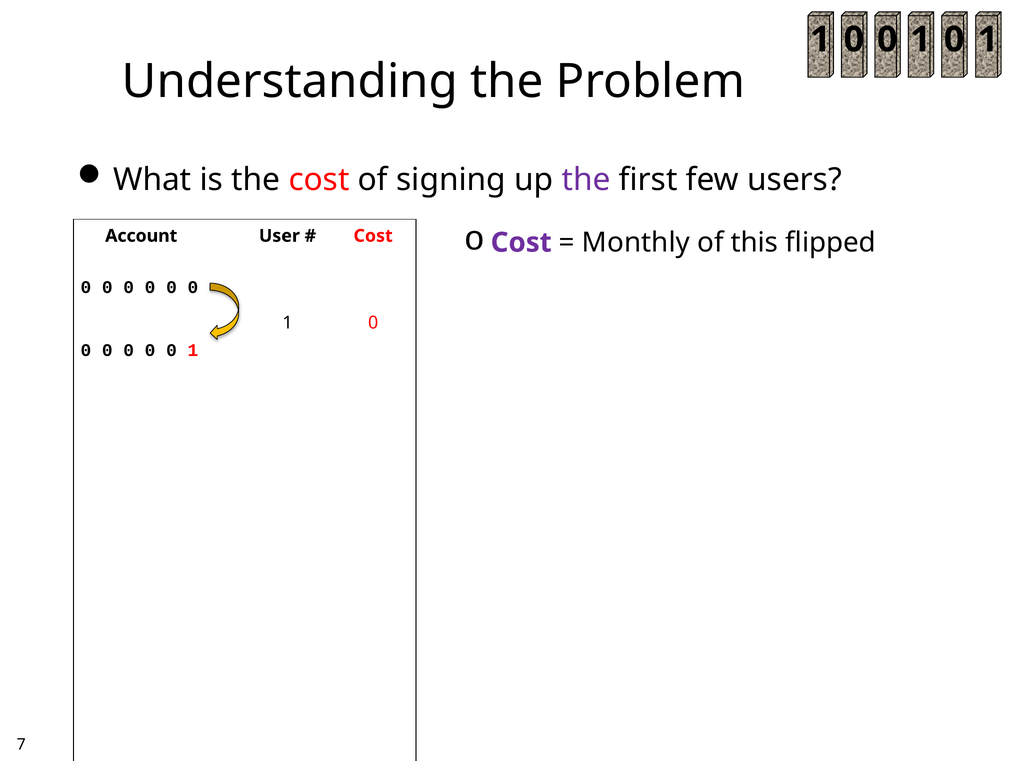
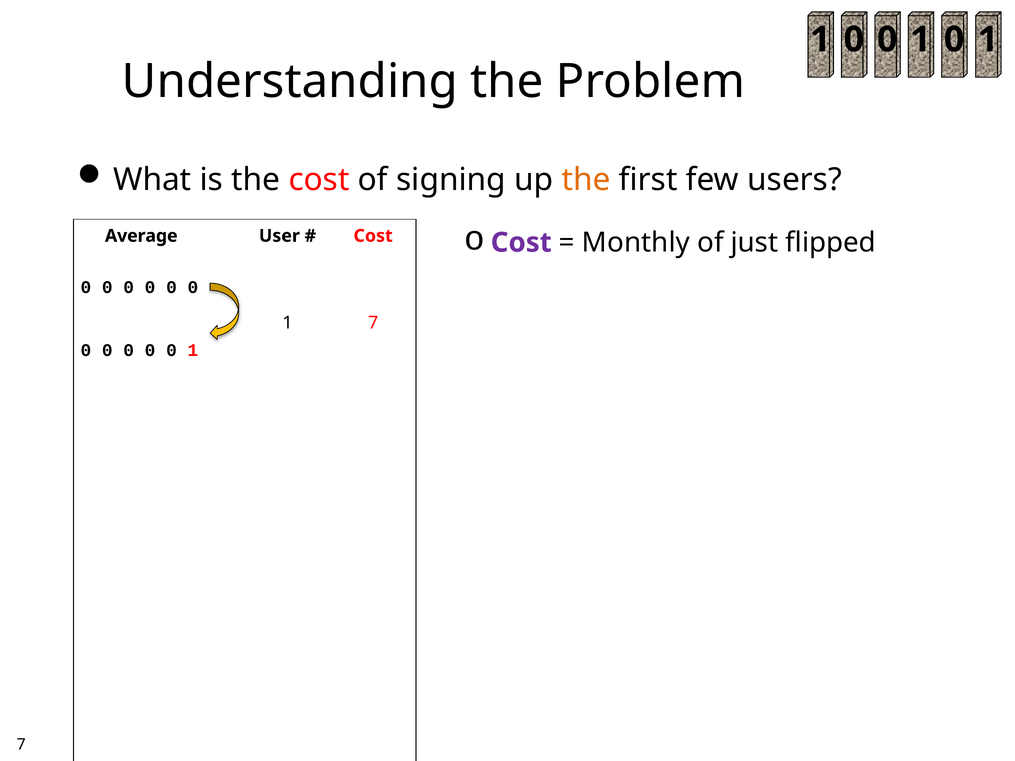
the colour: purple -> orange (586, 180)
this: this -> just (755, 243)
Account: Account -> Average (141, 236)
0: 0 -> 7 (373, 323)
